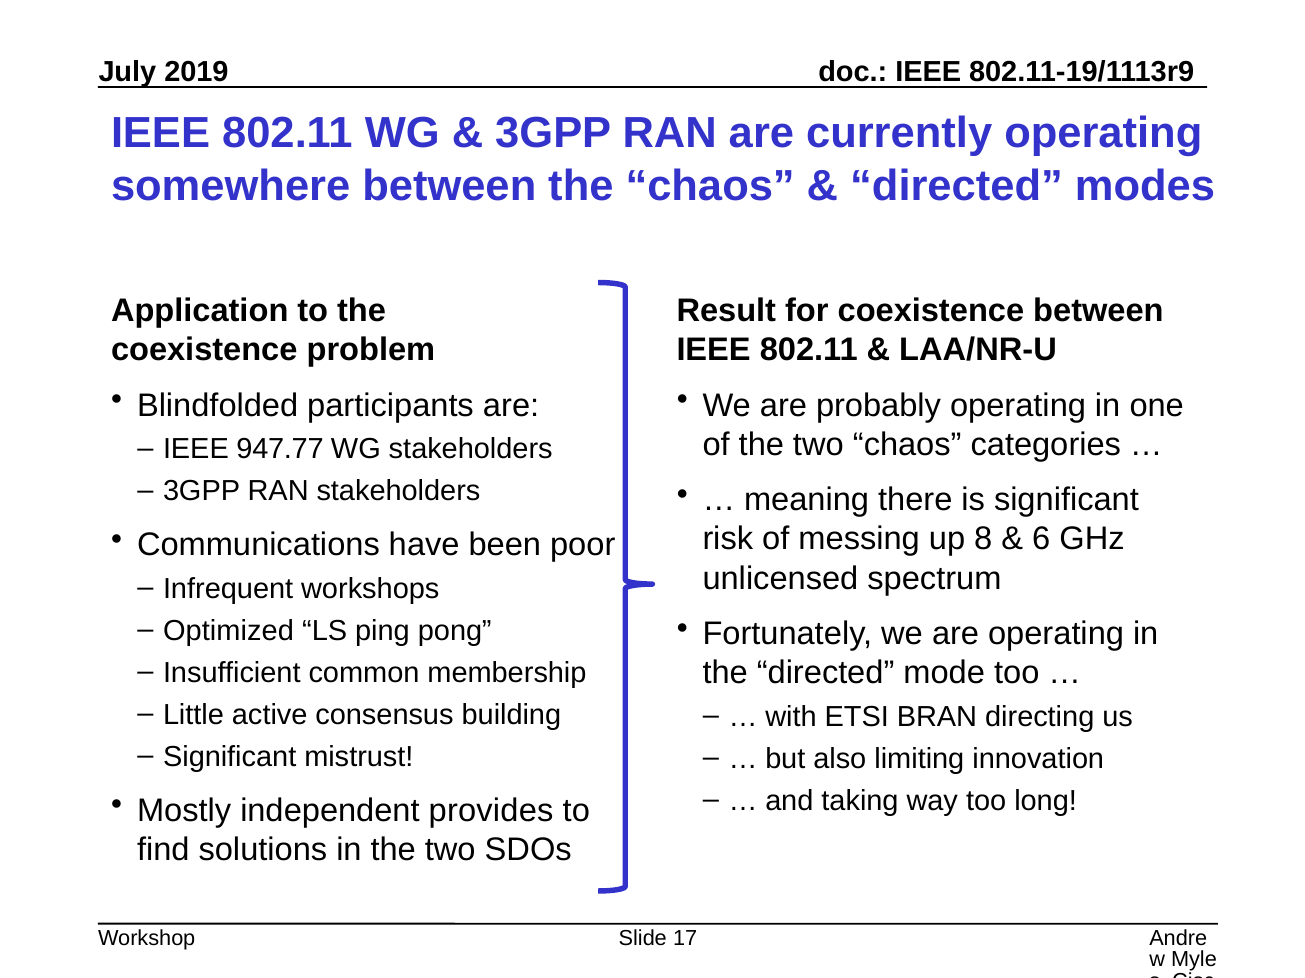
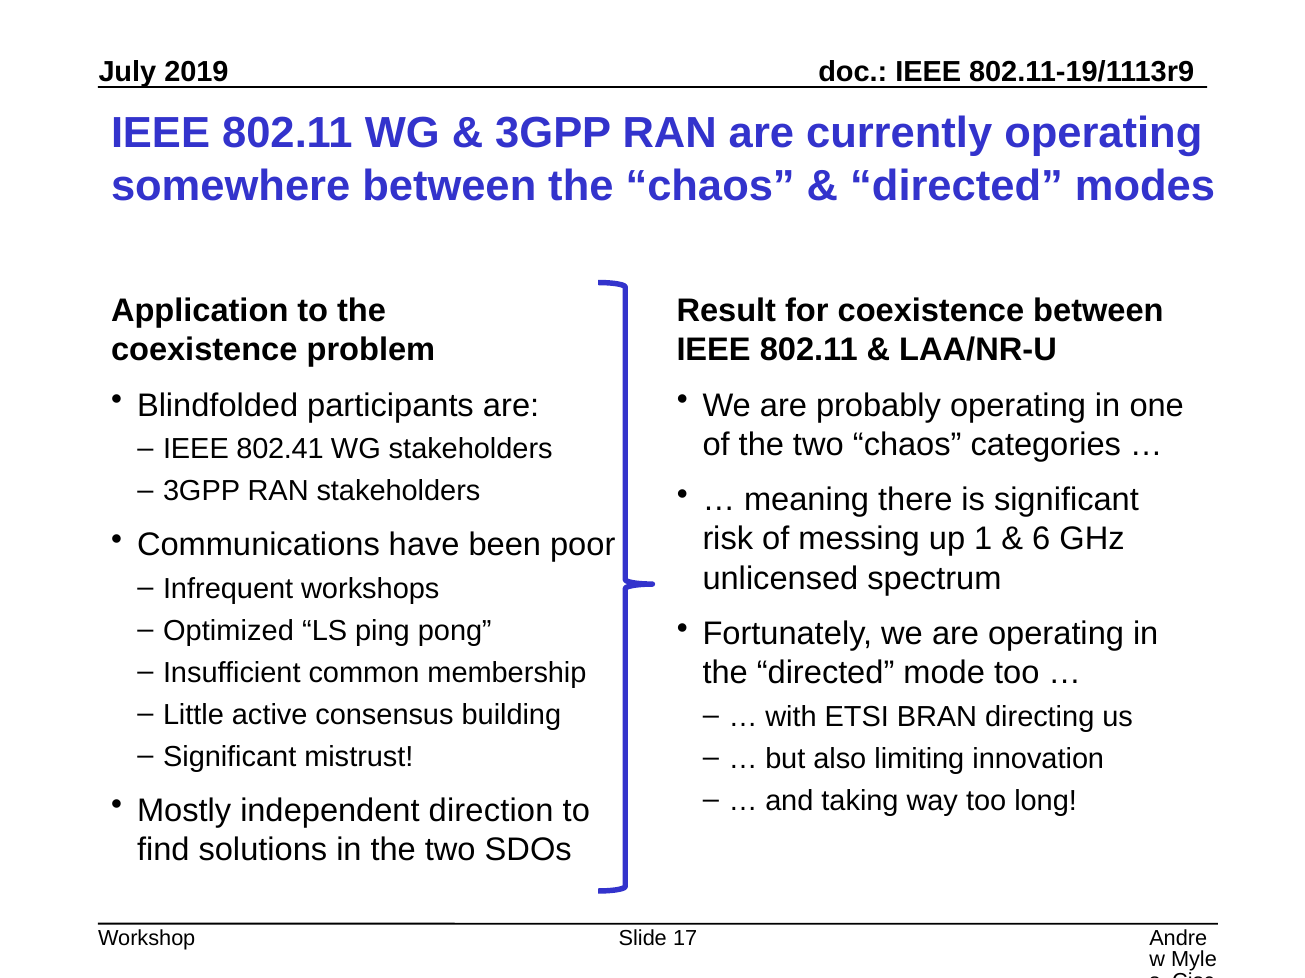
947.77: 947.77 -> 802.41 (280, 450)
8: 8 -> 1 (983, 540)
provides: provides -> direction (491, 811)
